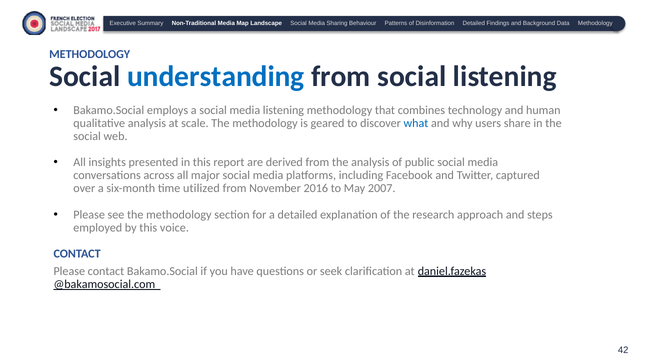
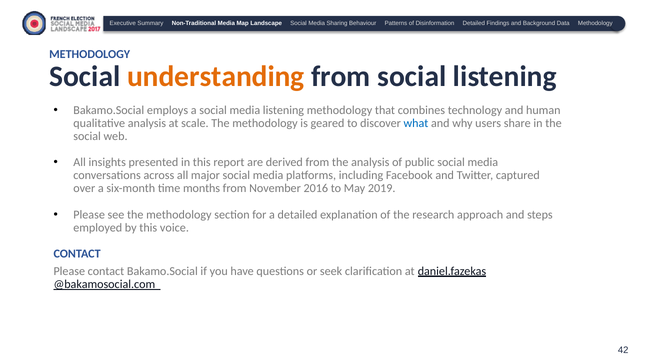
understanding colour: blue -> orange (216, 77)
utilized: utilized -> months (202, 188)
2007: 2007 -> 2019 (382, 188)
